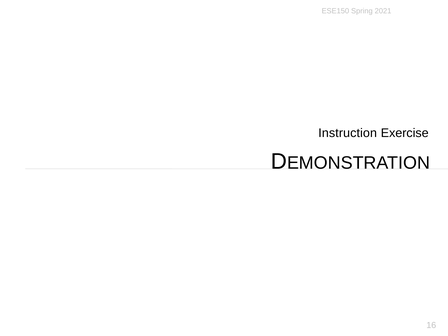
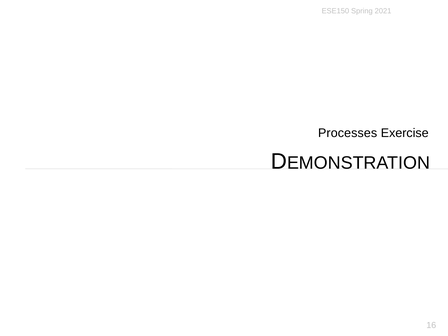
Instruction: Instruction -> Processes (348, 133)
